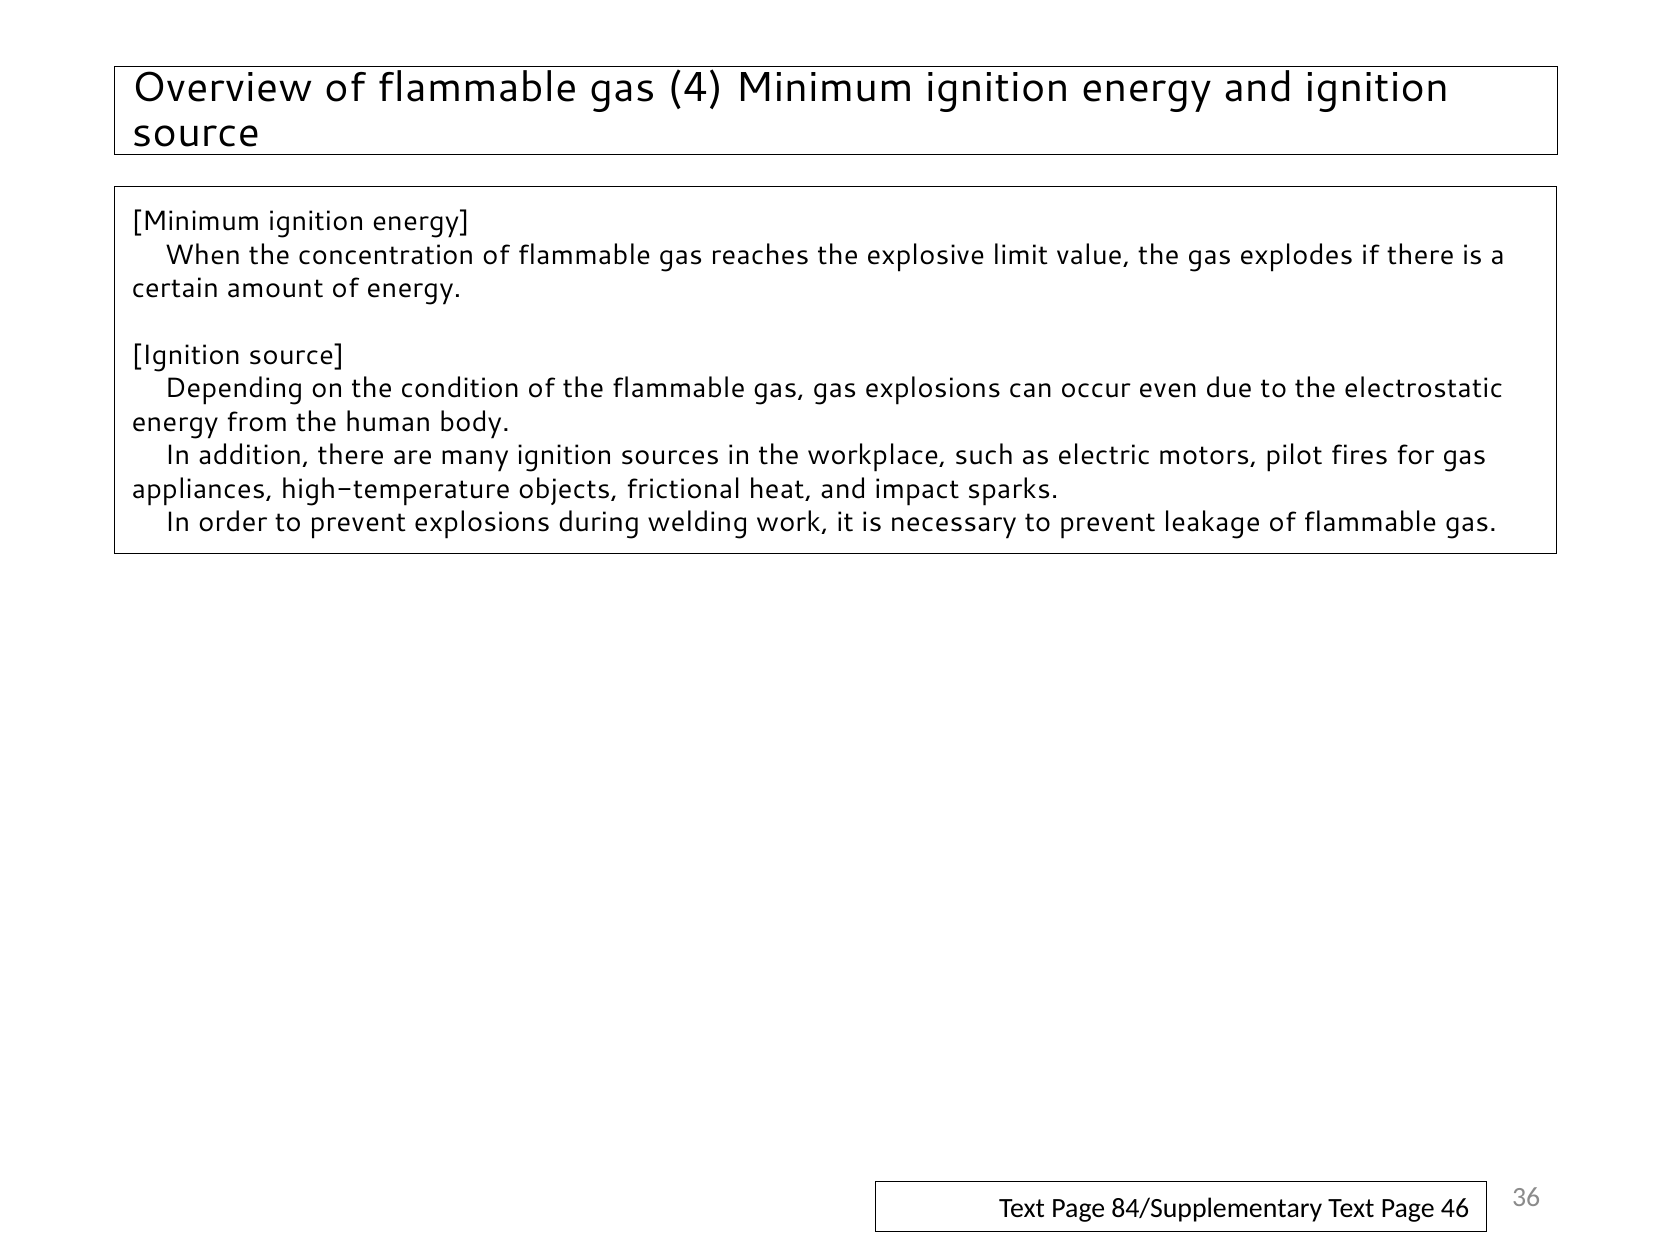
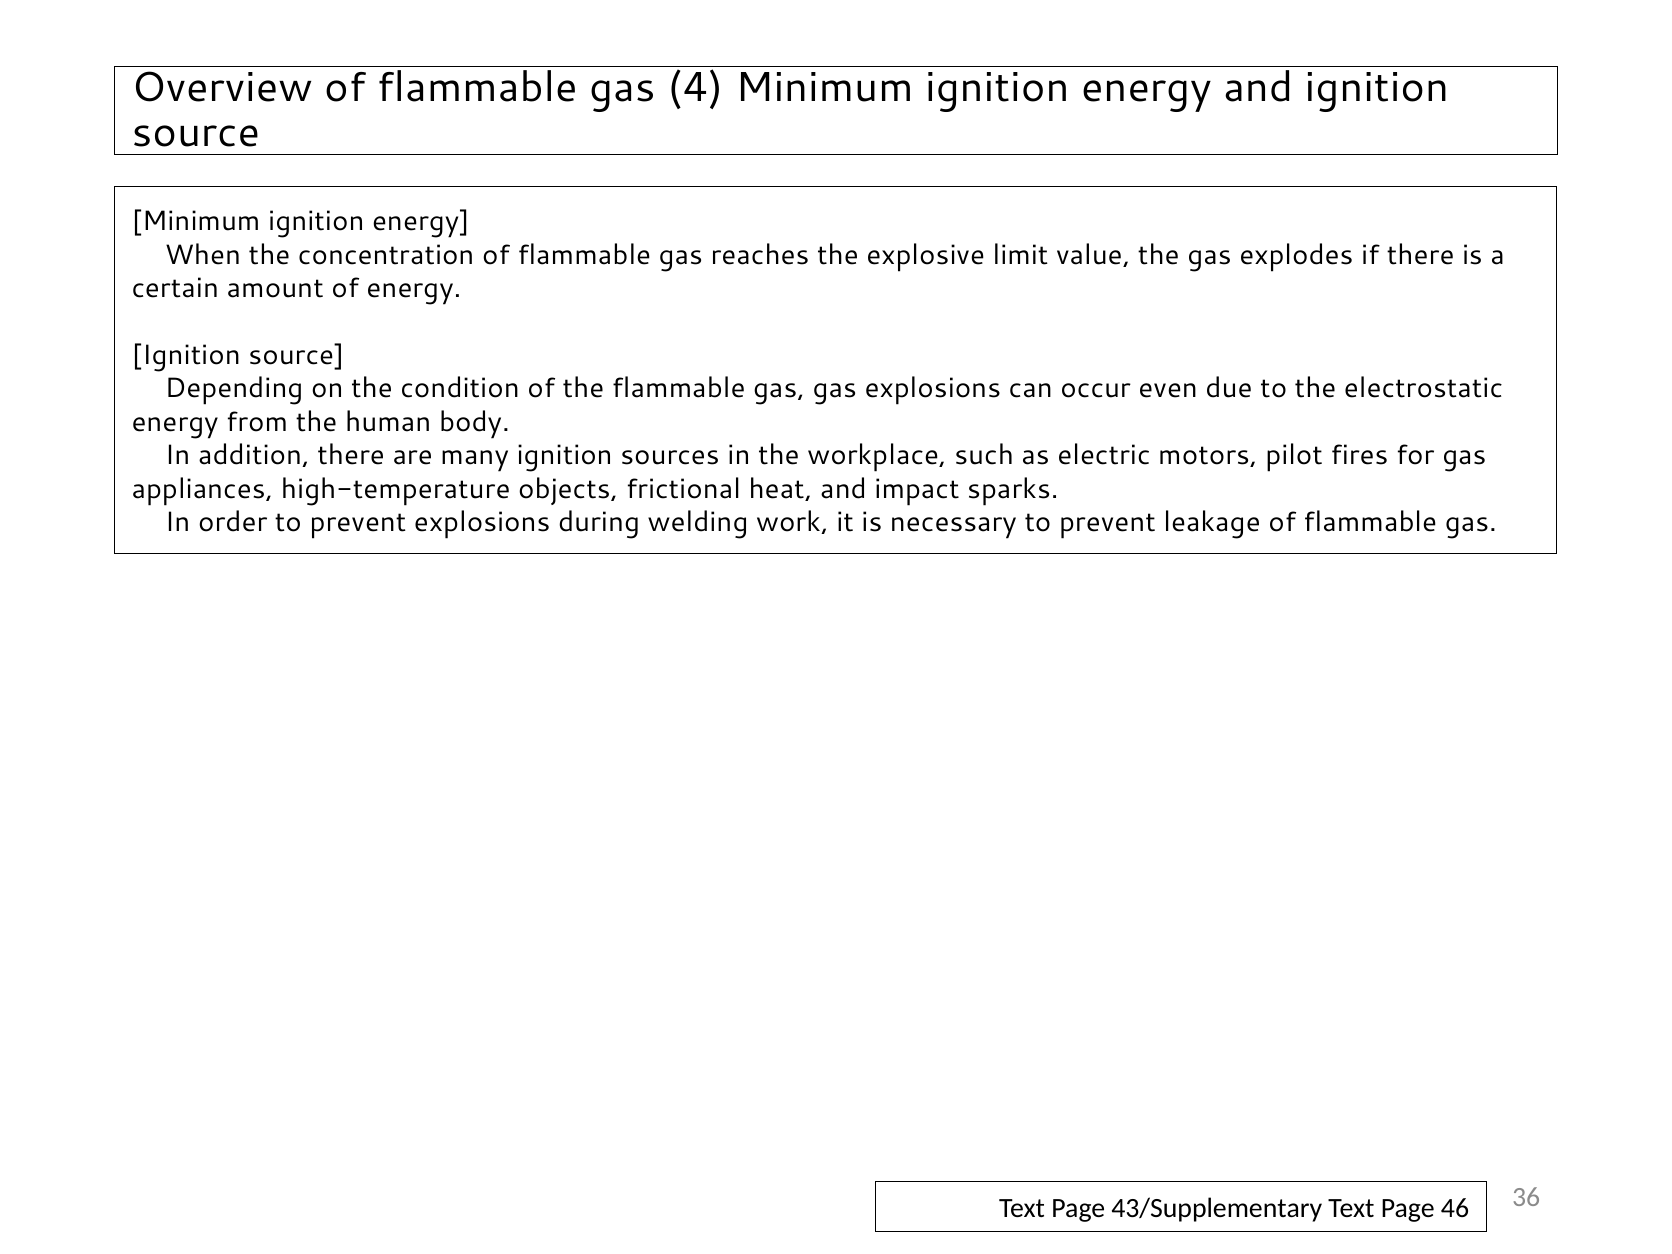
84/Supplementary: 84/Supplementary -> 43/Supplementary (1217, 1208)
